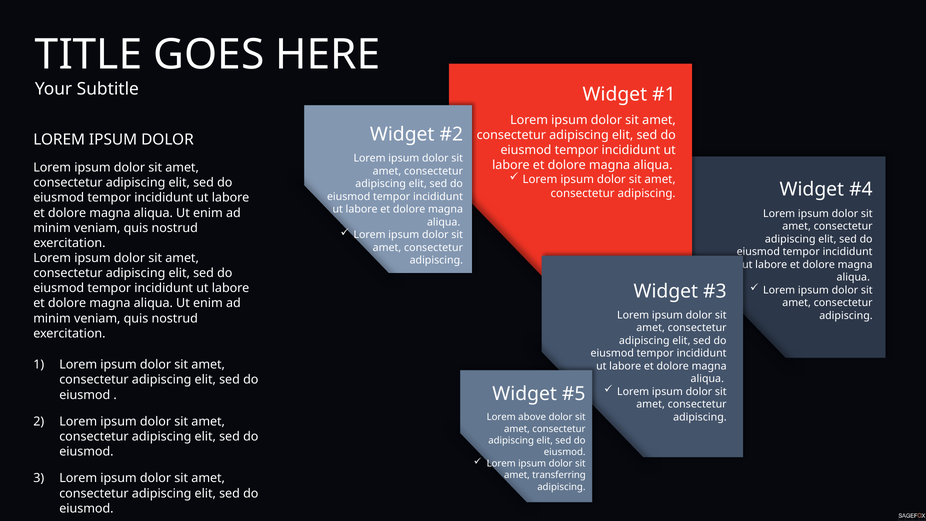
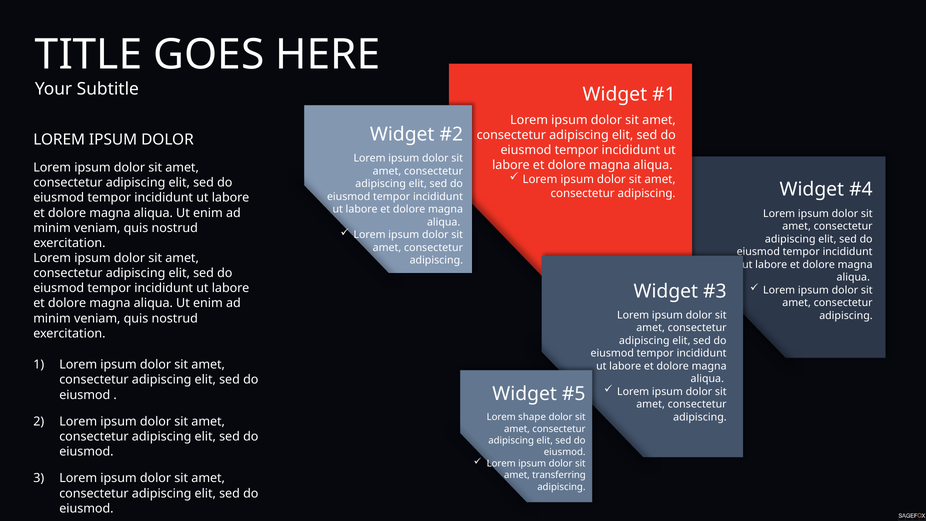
above: above -> shape (532, 417)
